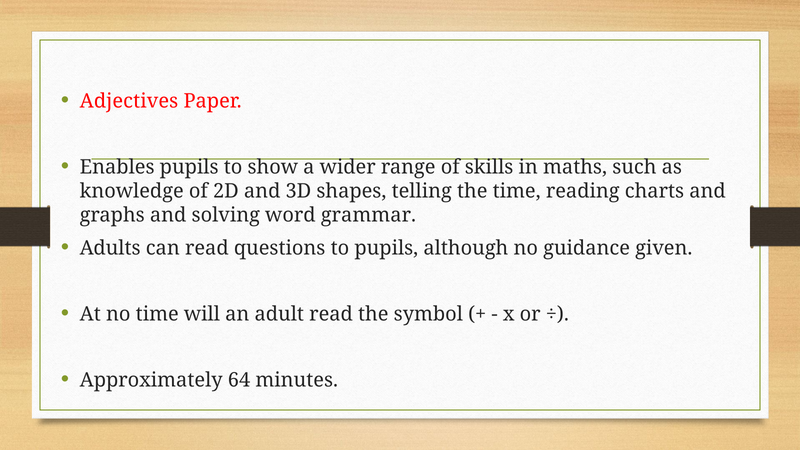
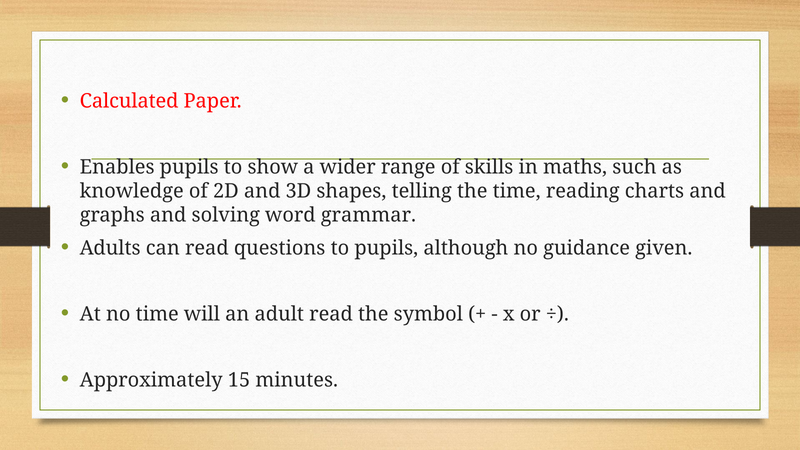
Adjectives: Adjectives -> Calculated (129, 101)
64: 64 -> 15 (239, 380)
